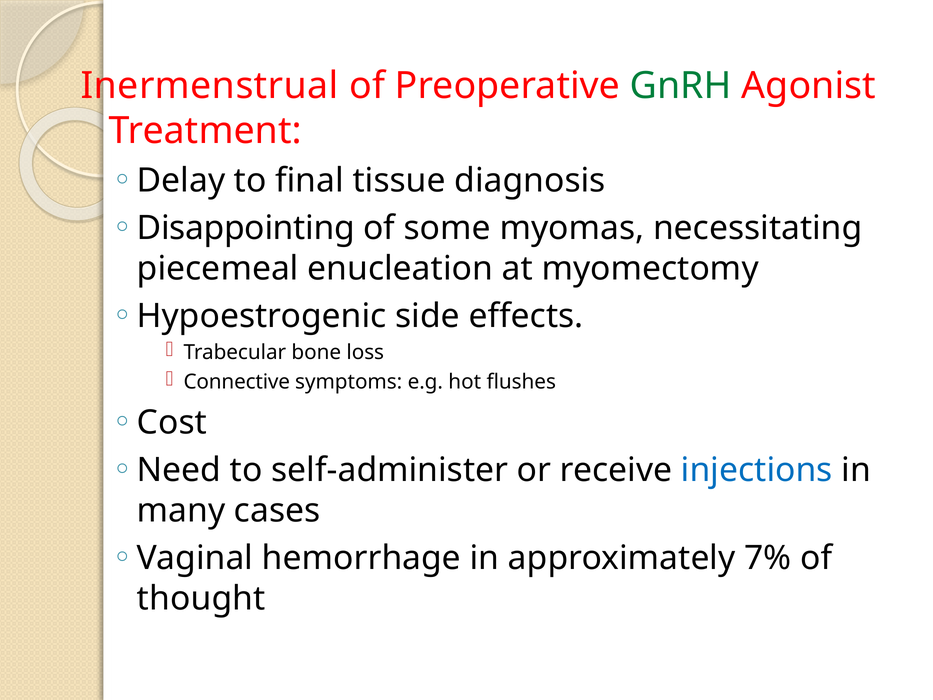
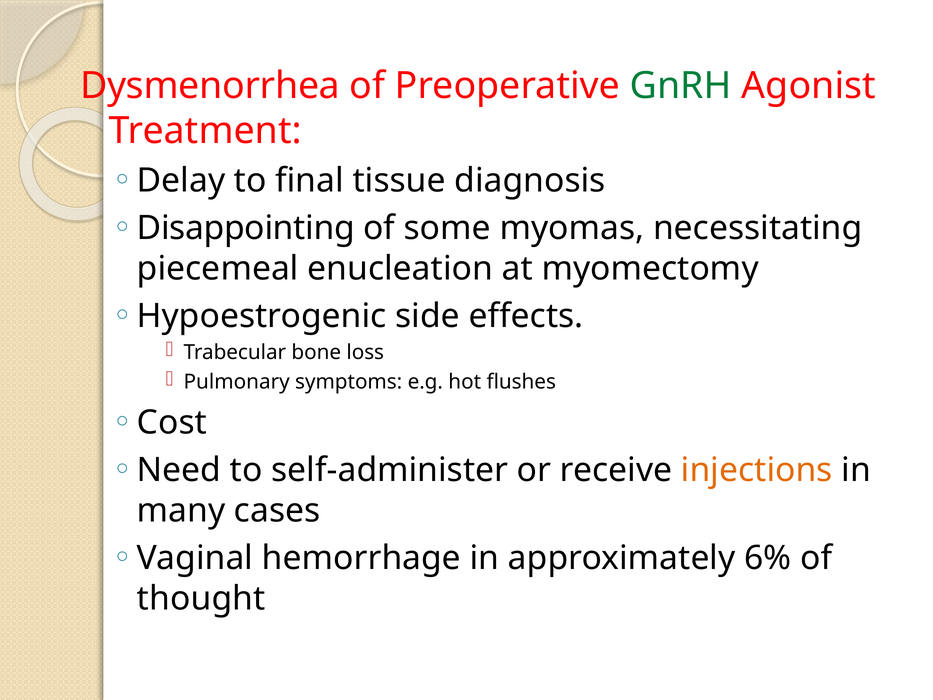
Inermenstrual: Inermenstrual -> Dysmenorrhea (210, 86)
Connective: Connective -> Pulmonary (237, 382)
injections colour: blue -> orange (757, 470)
7%: 7% -> 6% (768, 558)
